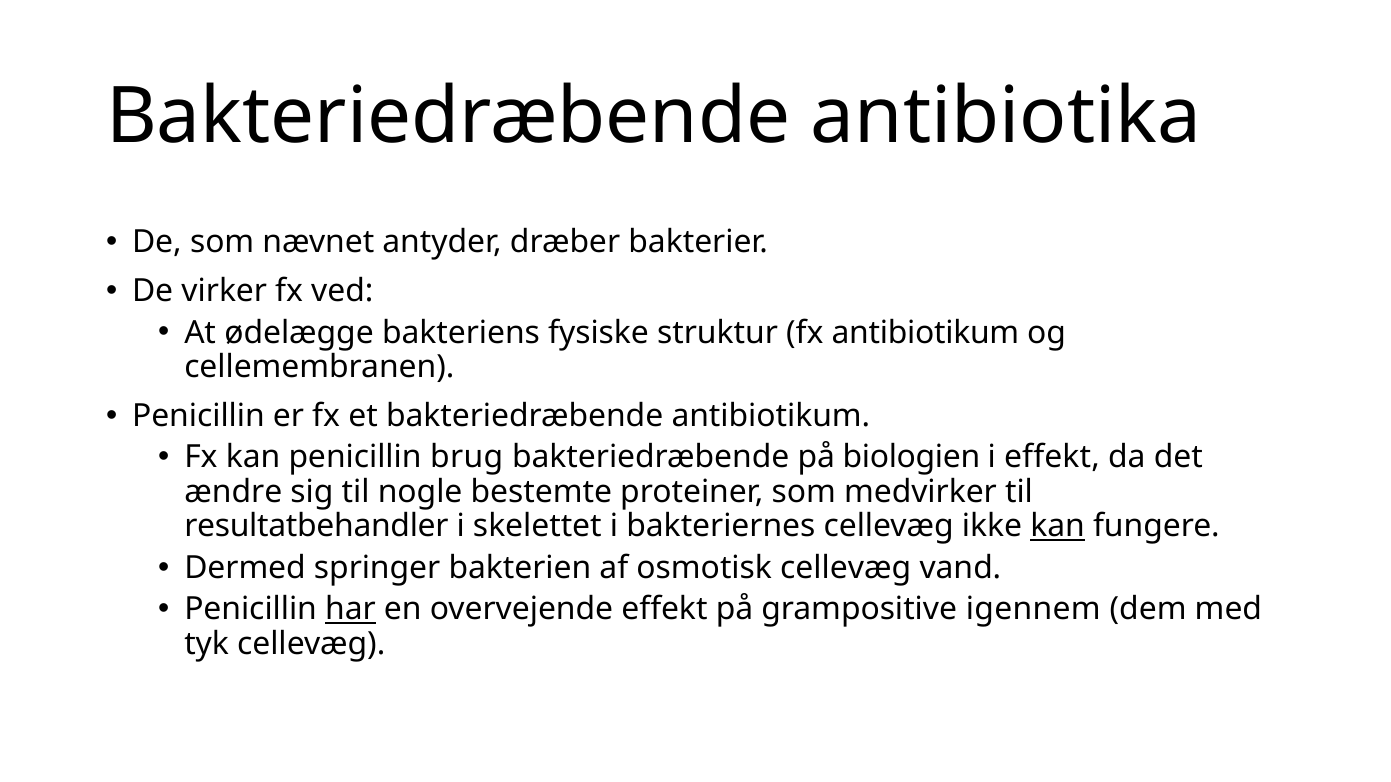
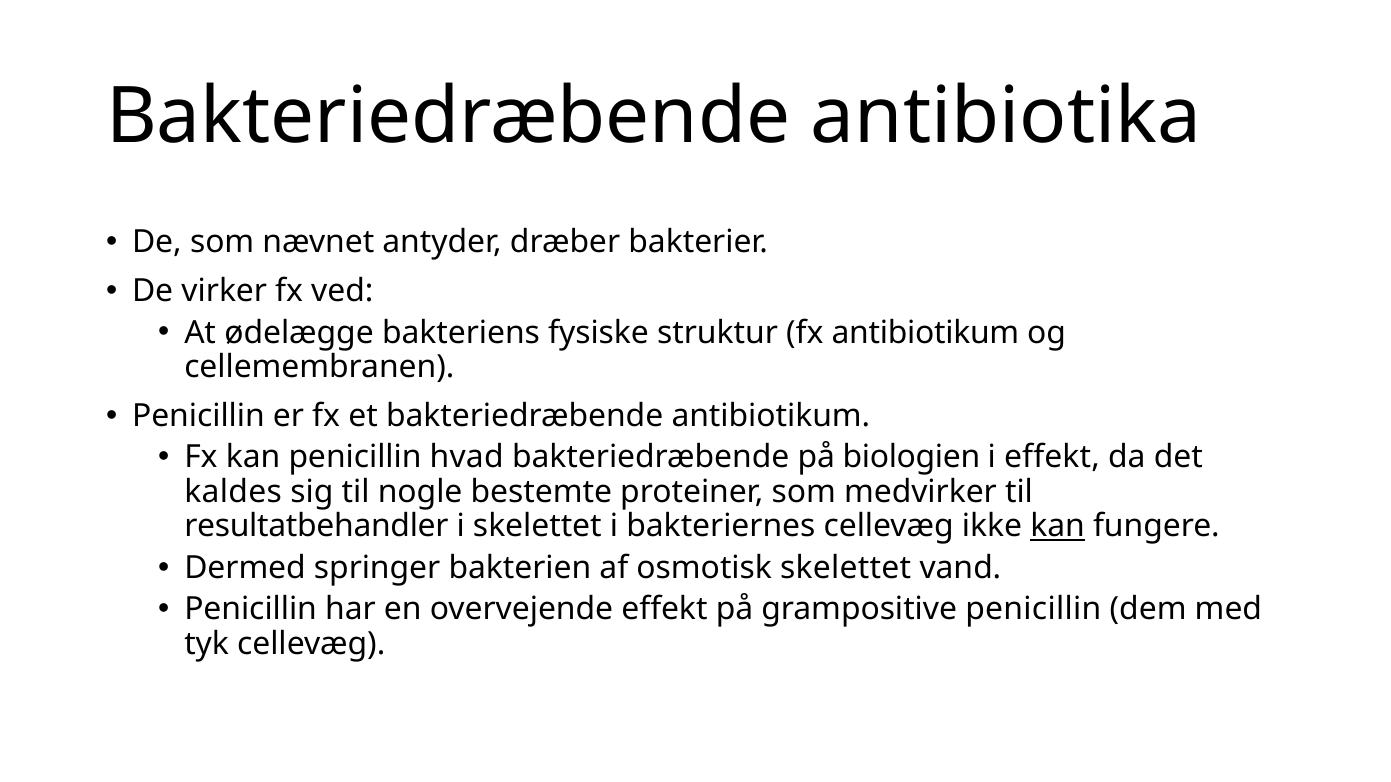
brug: brug -> hvad (467, 458)
ændre: ændre -> kaldes (233, 492)
osmotisk cellevæg: cellevæg -> skelettet (846, 568)
har underline: present -> none (350, 610)
grampositive igennem: igennem -> penicillin (1033, 610)
